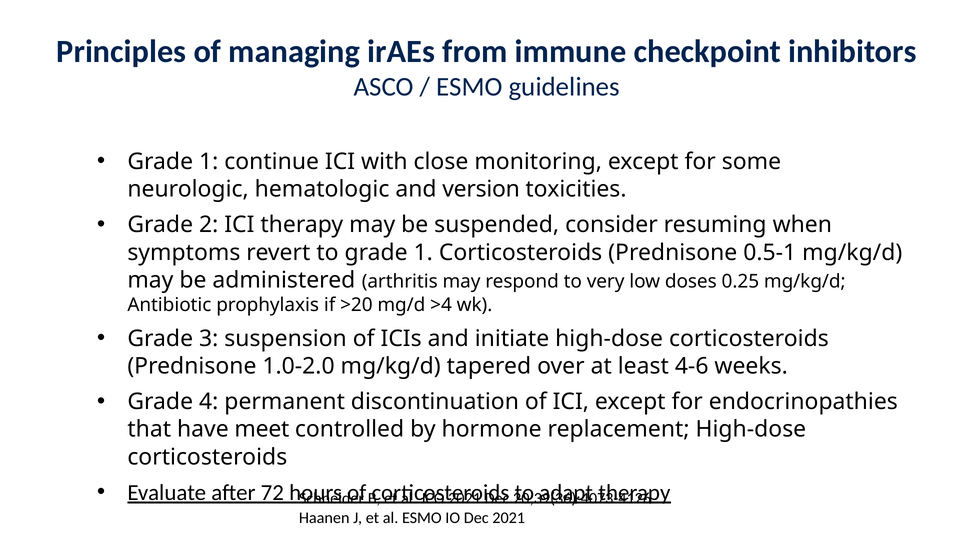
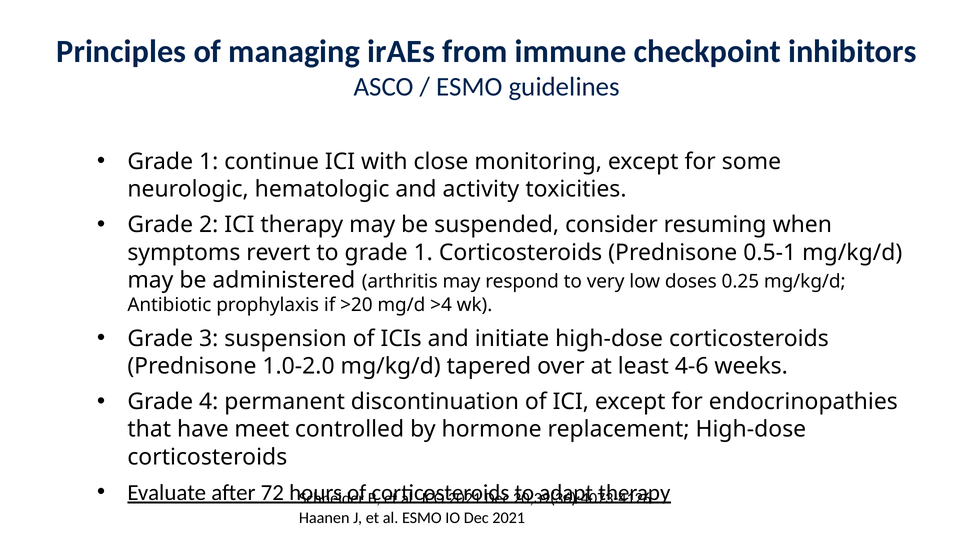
version: version -> activity (481, 189)
